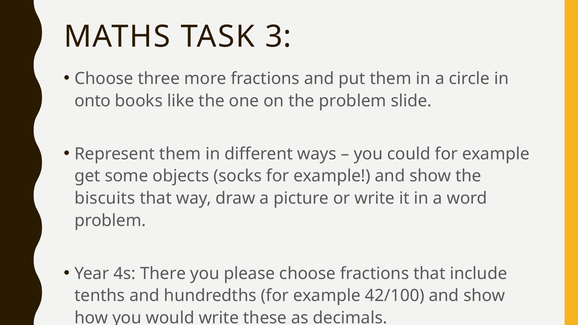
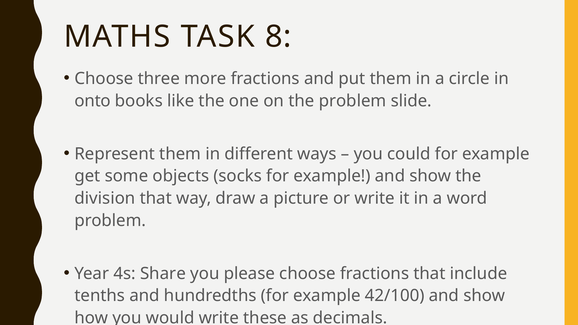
3: 3 -> 8 (278, 37)
biscuits: biscuits -> division (105, 198)
There: There -> Share (163, 274)
